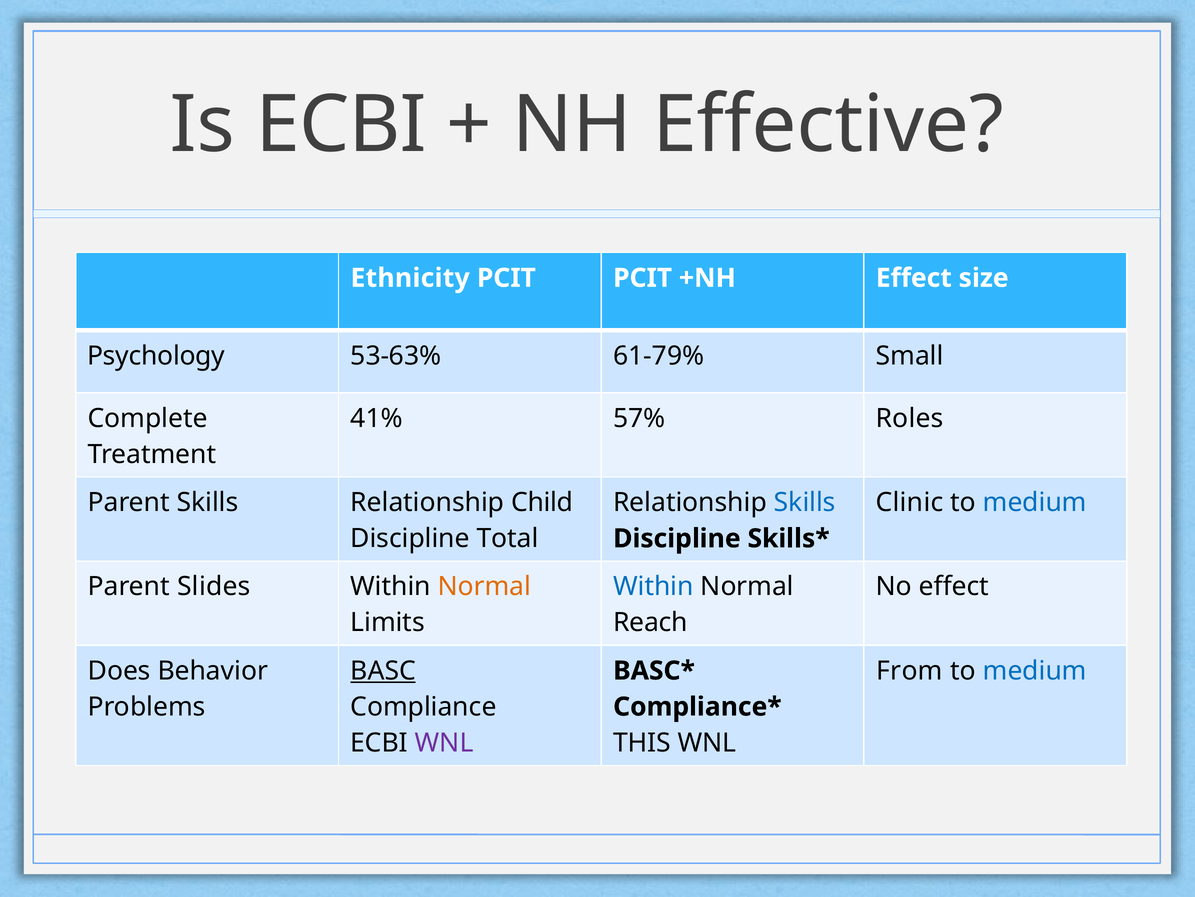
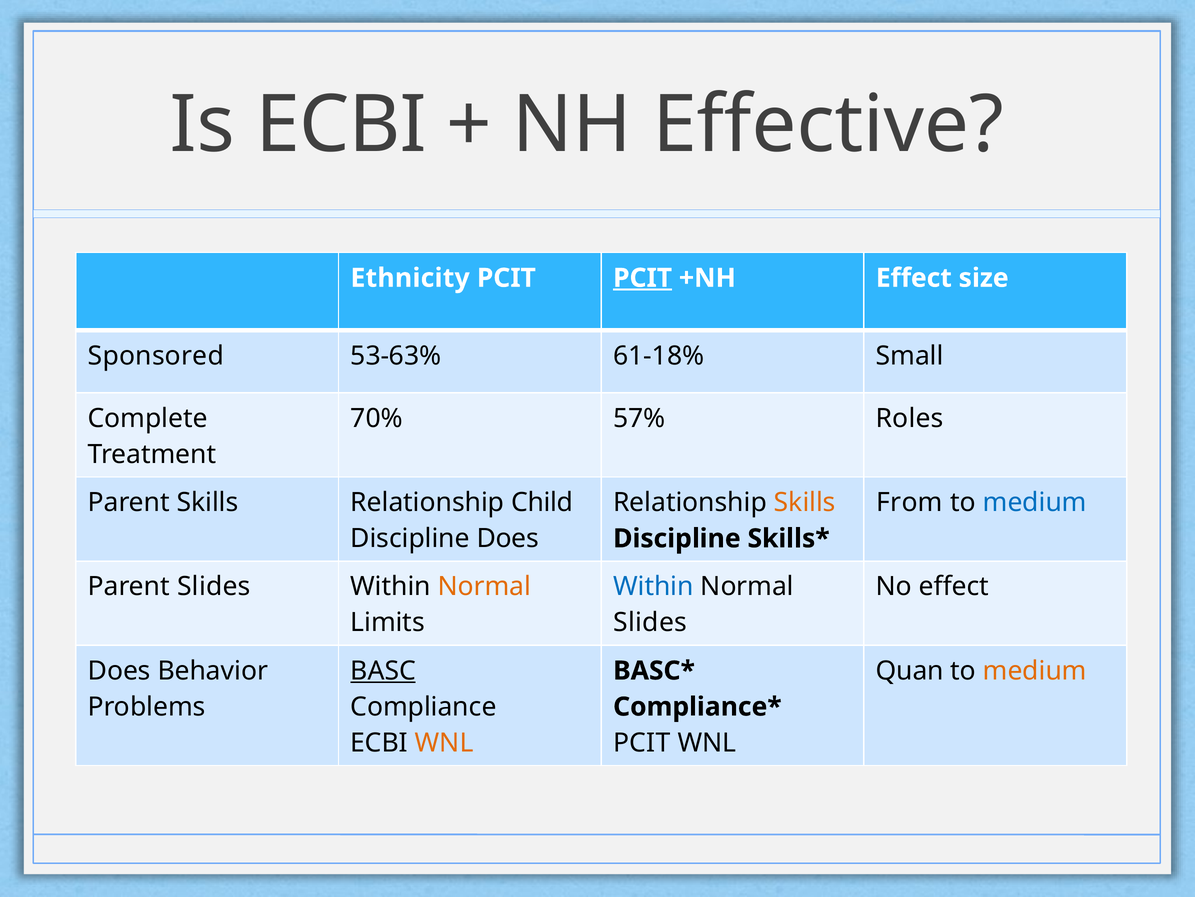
PCIT underline: none -> present (643, 278)
Psychology: Psychology -> Sponsored (156, 356)
61-79%: 61-79% -> 61-18% (659, 356)
41%: 41% -> 70% (377, 418)
Skills colour: blue -> orange (805, 502)
Clinic: Clinic -> From (910, 502)
Discipline Total: Total -> Does (508, 538)
Reach: Reach -> Slides (650, 622)
From: From -> Quan (910, 670)
medium colour: blue -> orange (1035, 670)
WNL colour: purple -> orange (444, 742)
THIS: THIS -> PCIT (642, 742)
